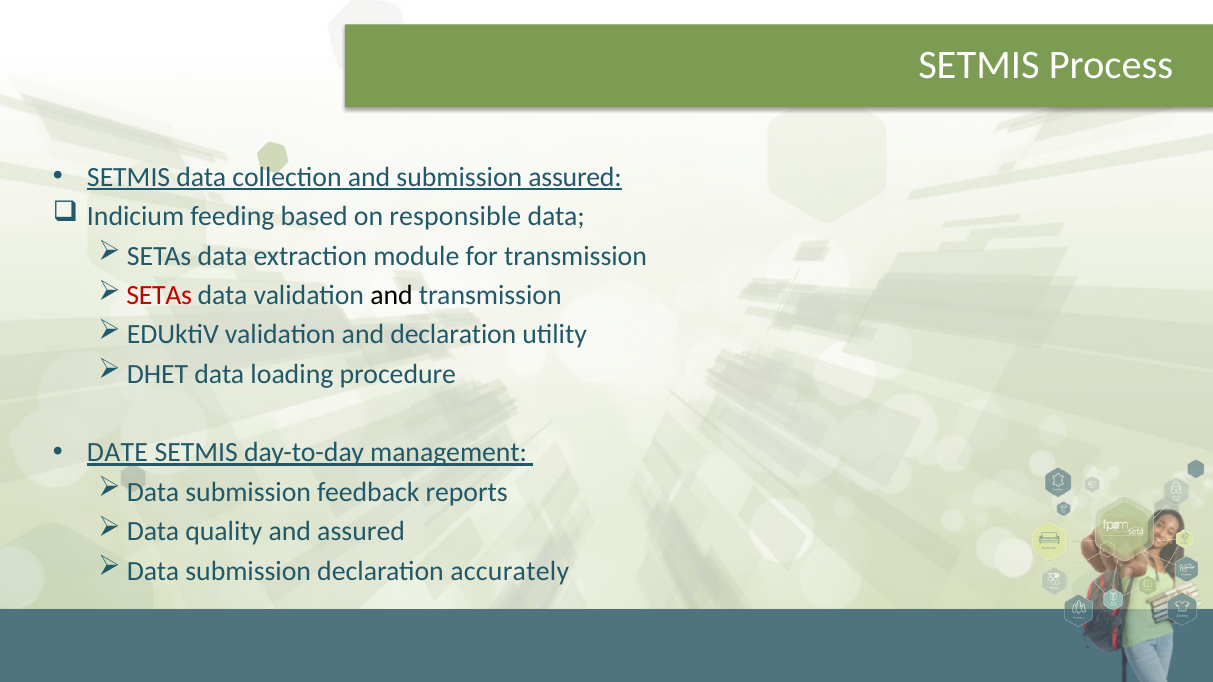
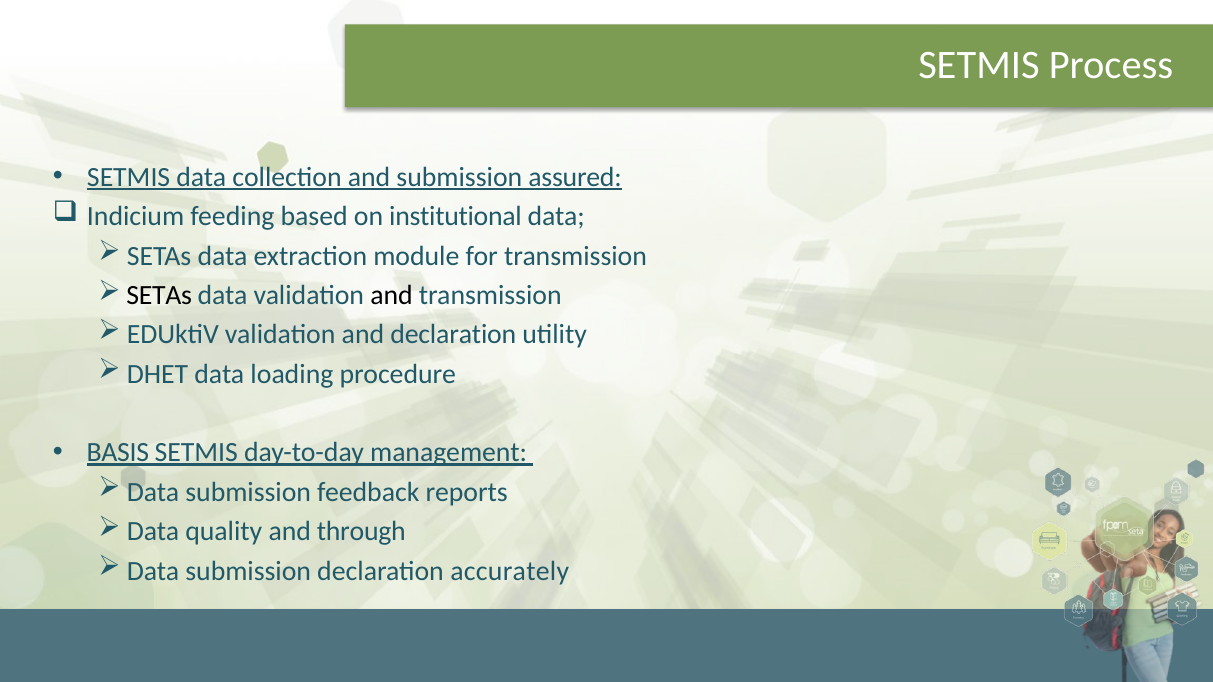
responsible: responsible -> institutional (455, 217)
SETAs colour: red -> black (159, 295)
DATE: DATE -> BASIS (118, 453)
and assured: assured -> through (361, 532)
